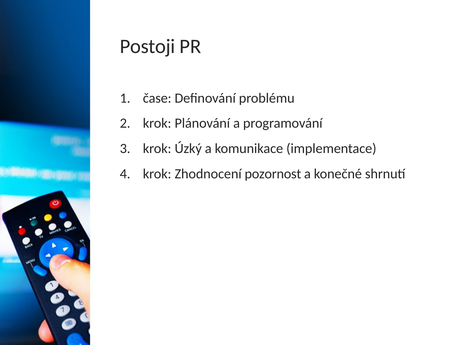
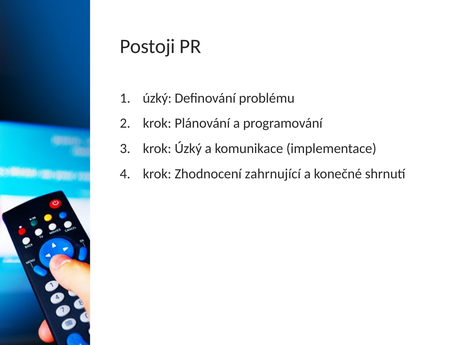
čase: čase -> úzký (157, 98)
pozornost: pozornost -> zahrnující (273, 174)
